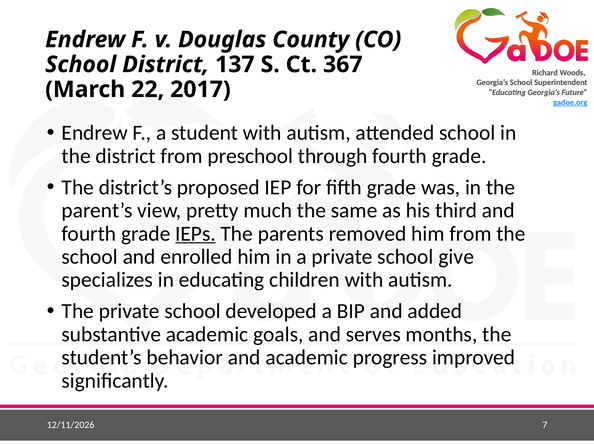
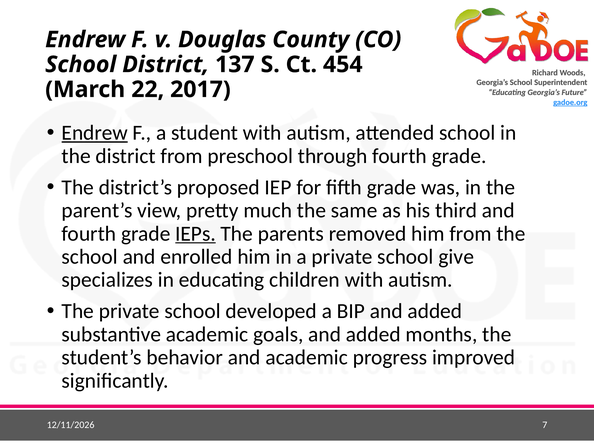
367: 367 -> 454 (343, 65)
Endrew underline: none -> present (95, 133)
goals and serves: serves -> added (373, 335)
